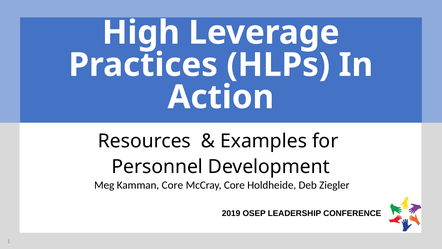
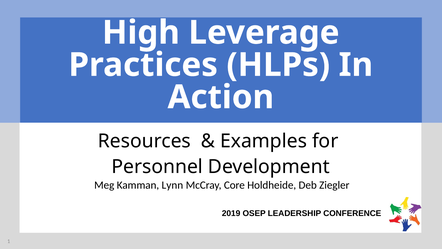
Kamman Core: Core -> Lynn (172, 185)
